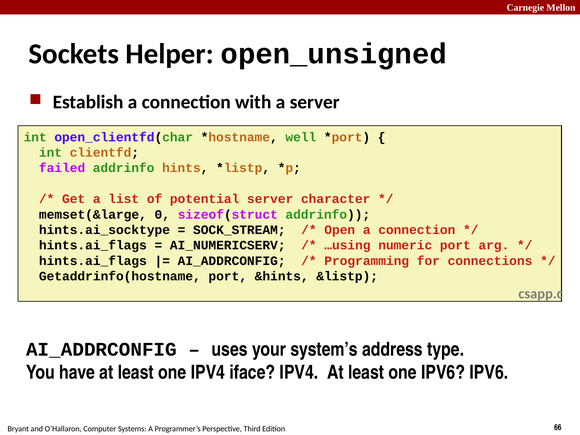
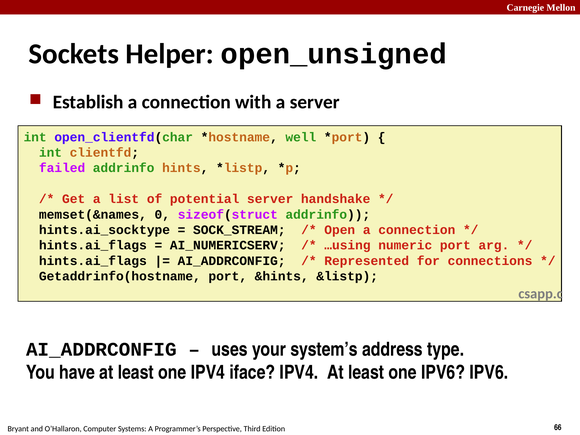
character: character -> handshake (336, 199)
memset(&large: memset(&large -> memset(&names (93, 214)
Programming: Programming -> Represented (367, 261)
